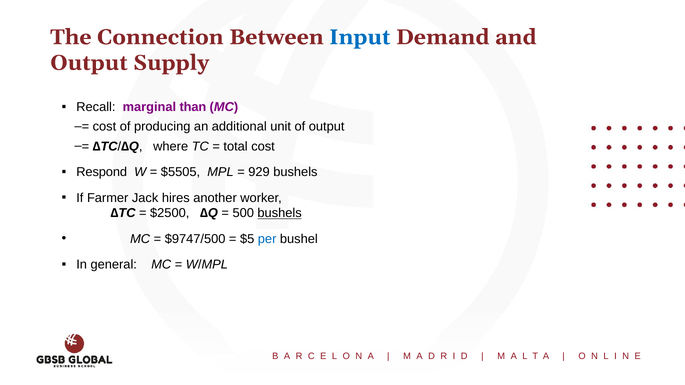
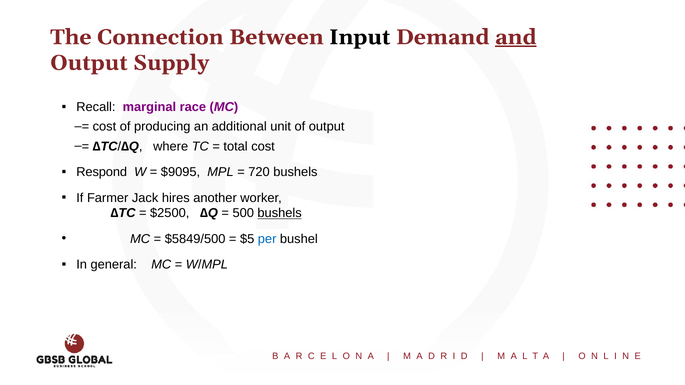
Input colour: blue -> black (360, 37)
and underline: none -> present (516, 37)
than: than -> race (193, 107)
$5505: $5505 -> $9095 (181, 172)
929: 929 -> 720 (259, 172)
$9747/500: $9747/500 -> $5849/500 (195, 239)
